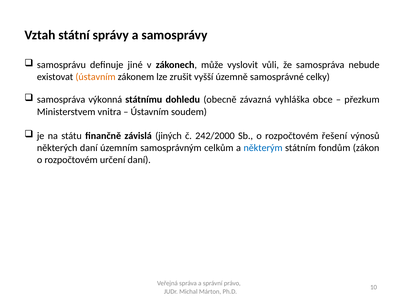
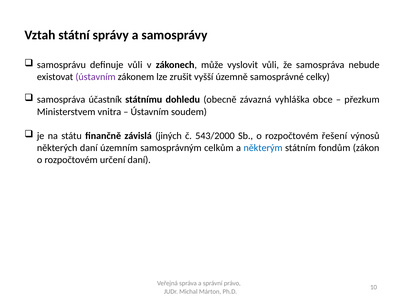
definuje jiné: jiné -> vůli (135, 65)
ústavním colour: orange -> purple (96, 77)
výkonná: výkonná -> účastník (105, 100)
242/2000: 242/2000 -> 543/2000 (215, 136)
